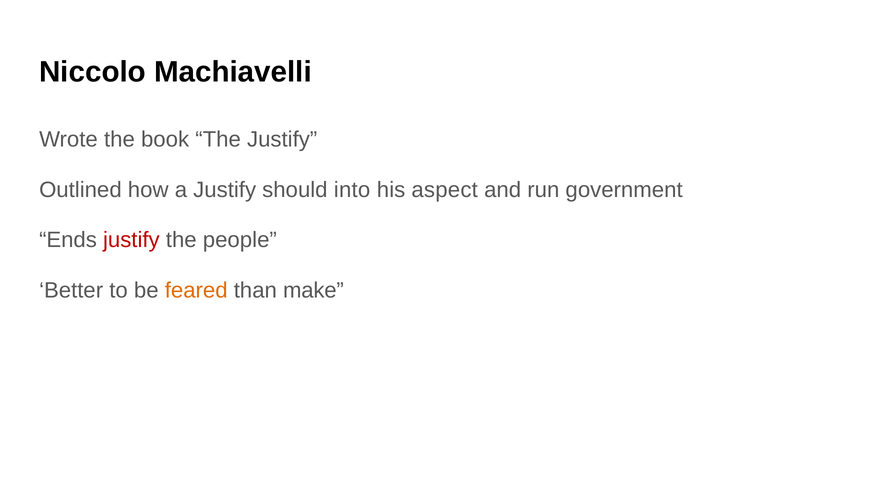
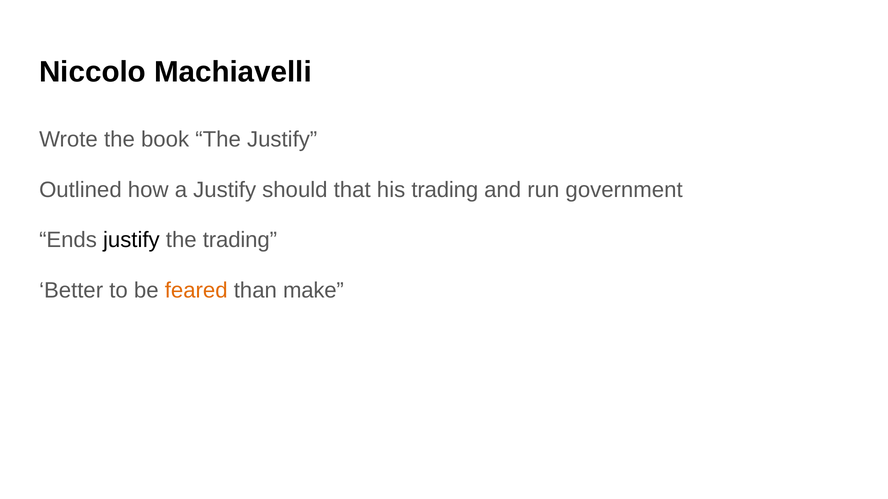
into: into -> that (352, 190)
his aspect: aspect -> trading (445, 190)
justify colour: red -> black (131, 240)
the people: people -> trading (240, 240)
